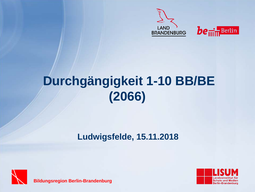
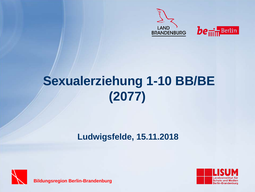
Durchgängigkeit: Durchgängigkeit -> Sexualerziehung (93, 81)
2066: 2066 -> 2077 (127, 96)
